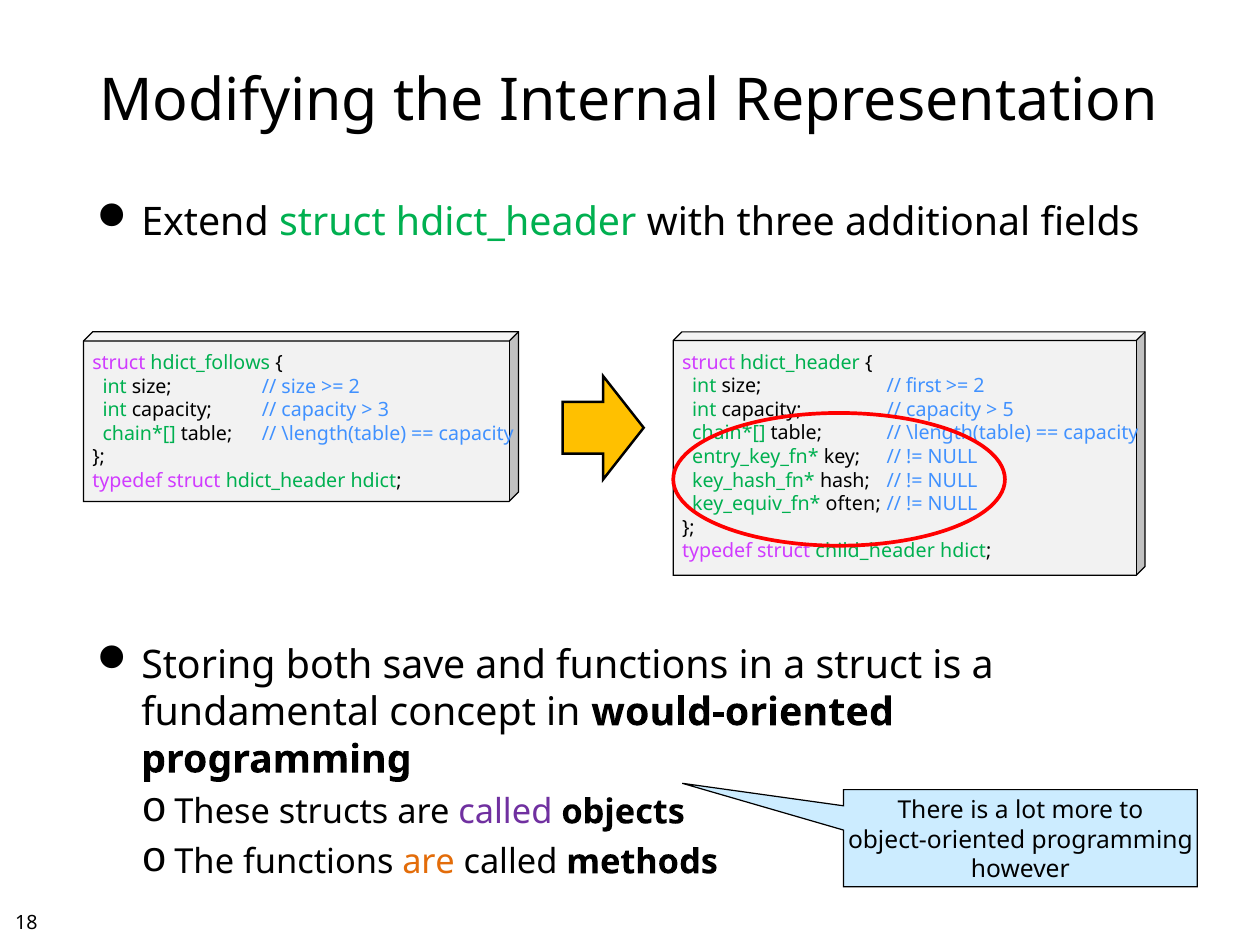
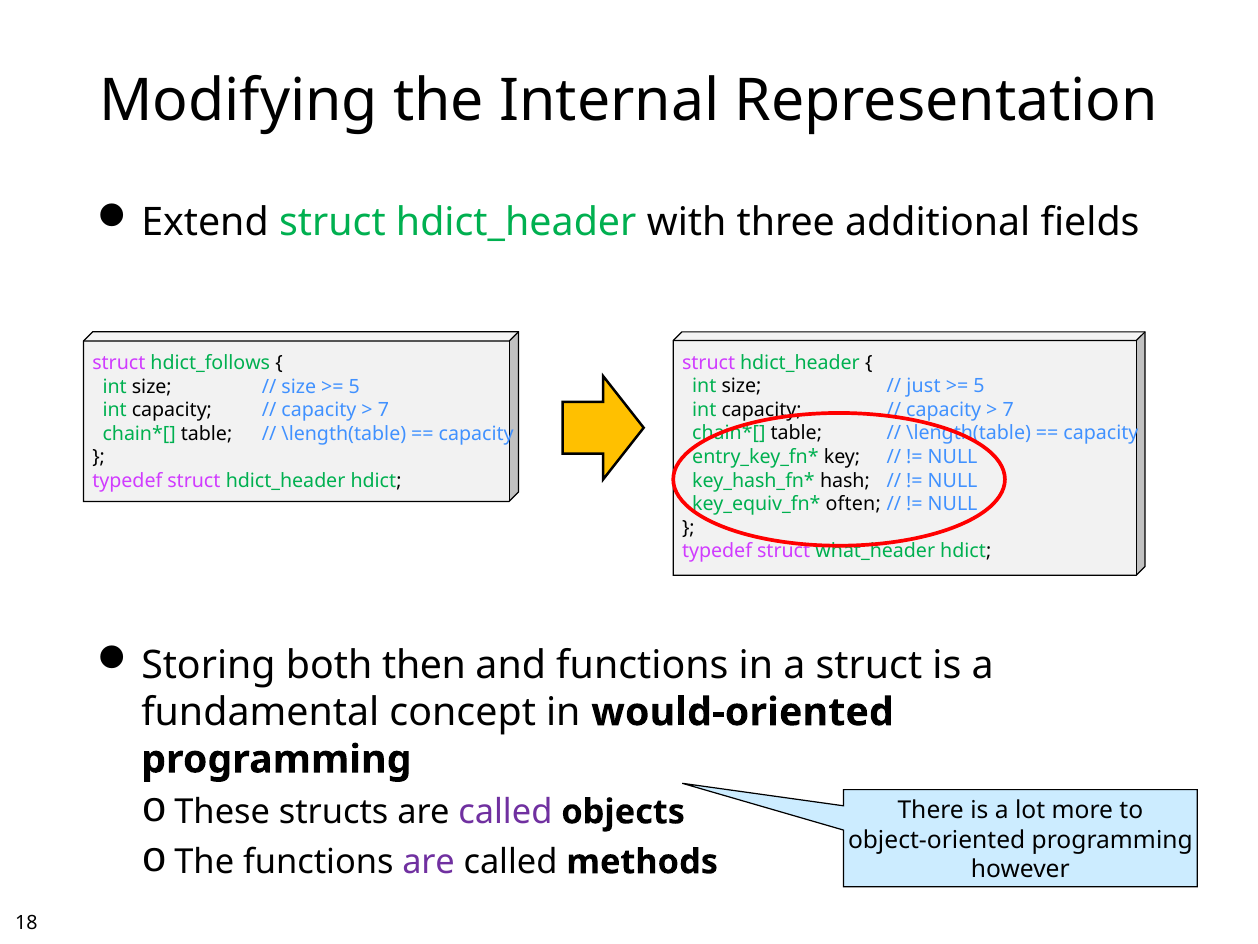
first: first -> just (923, 386)
2: 2 -> 5 (979, 386)
2: 2 -> 5 (354, 386)
5: 5 -> 7 (1008, 410)
3: 3 -> 7 (383, 410)
child_header: child_header -> what_header (875, 551)
save: save -> then (424, 665)
are colour: orange -> purple (429, 862)
